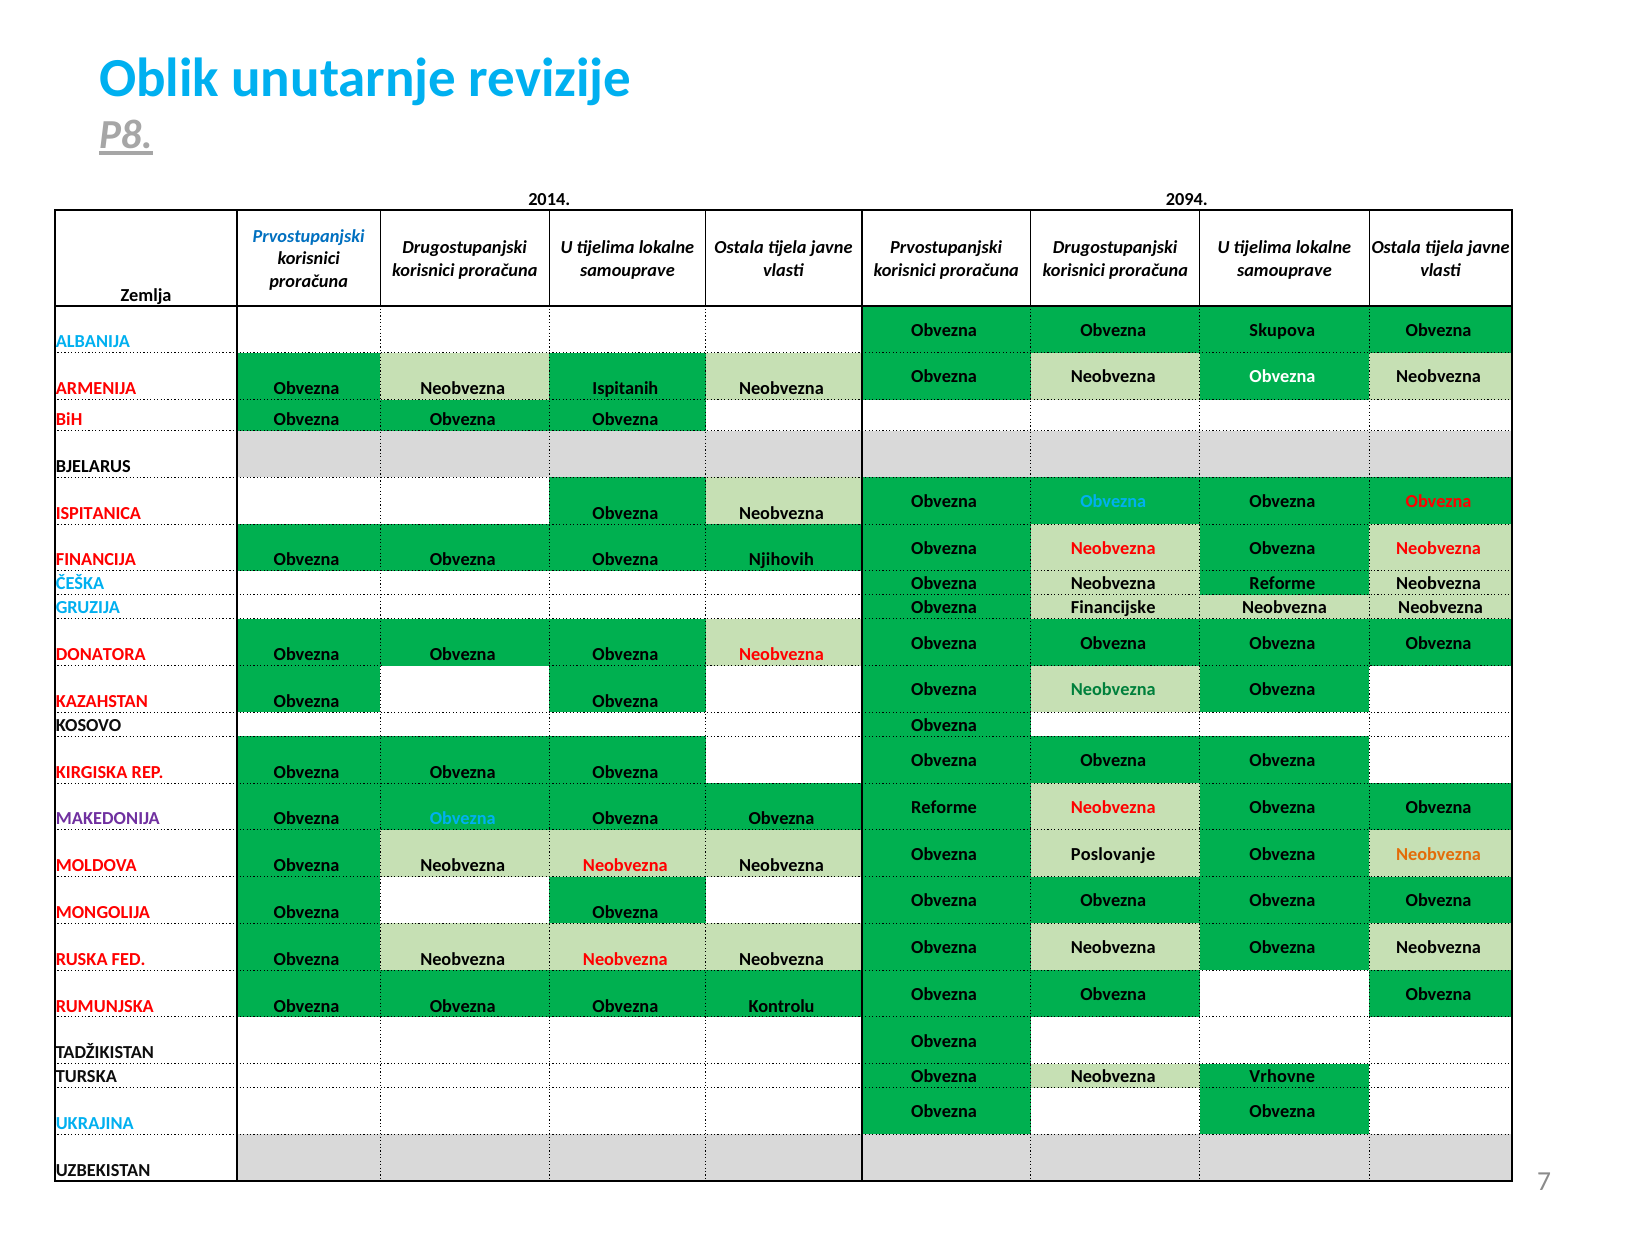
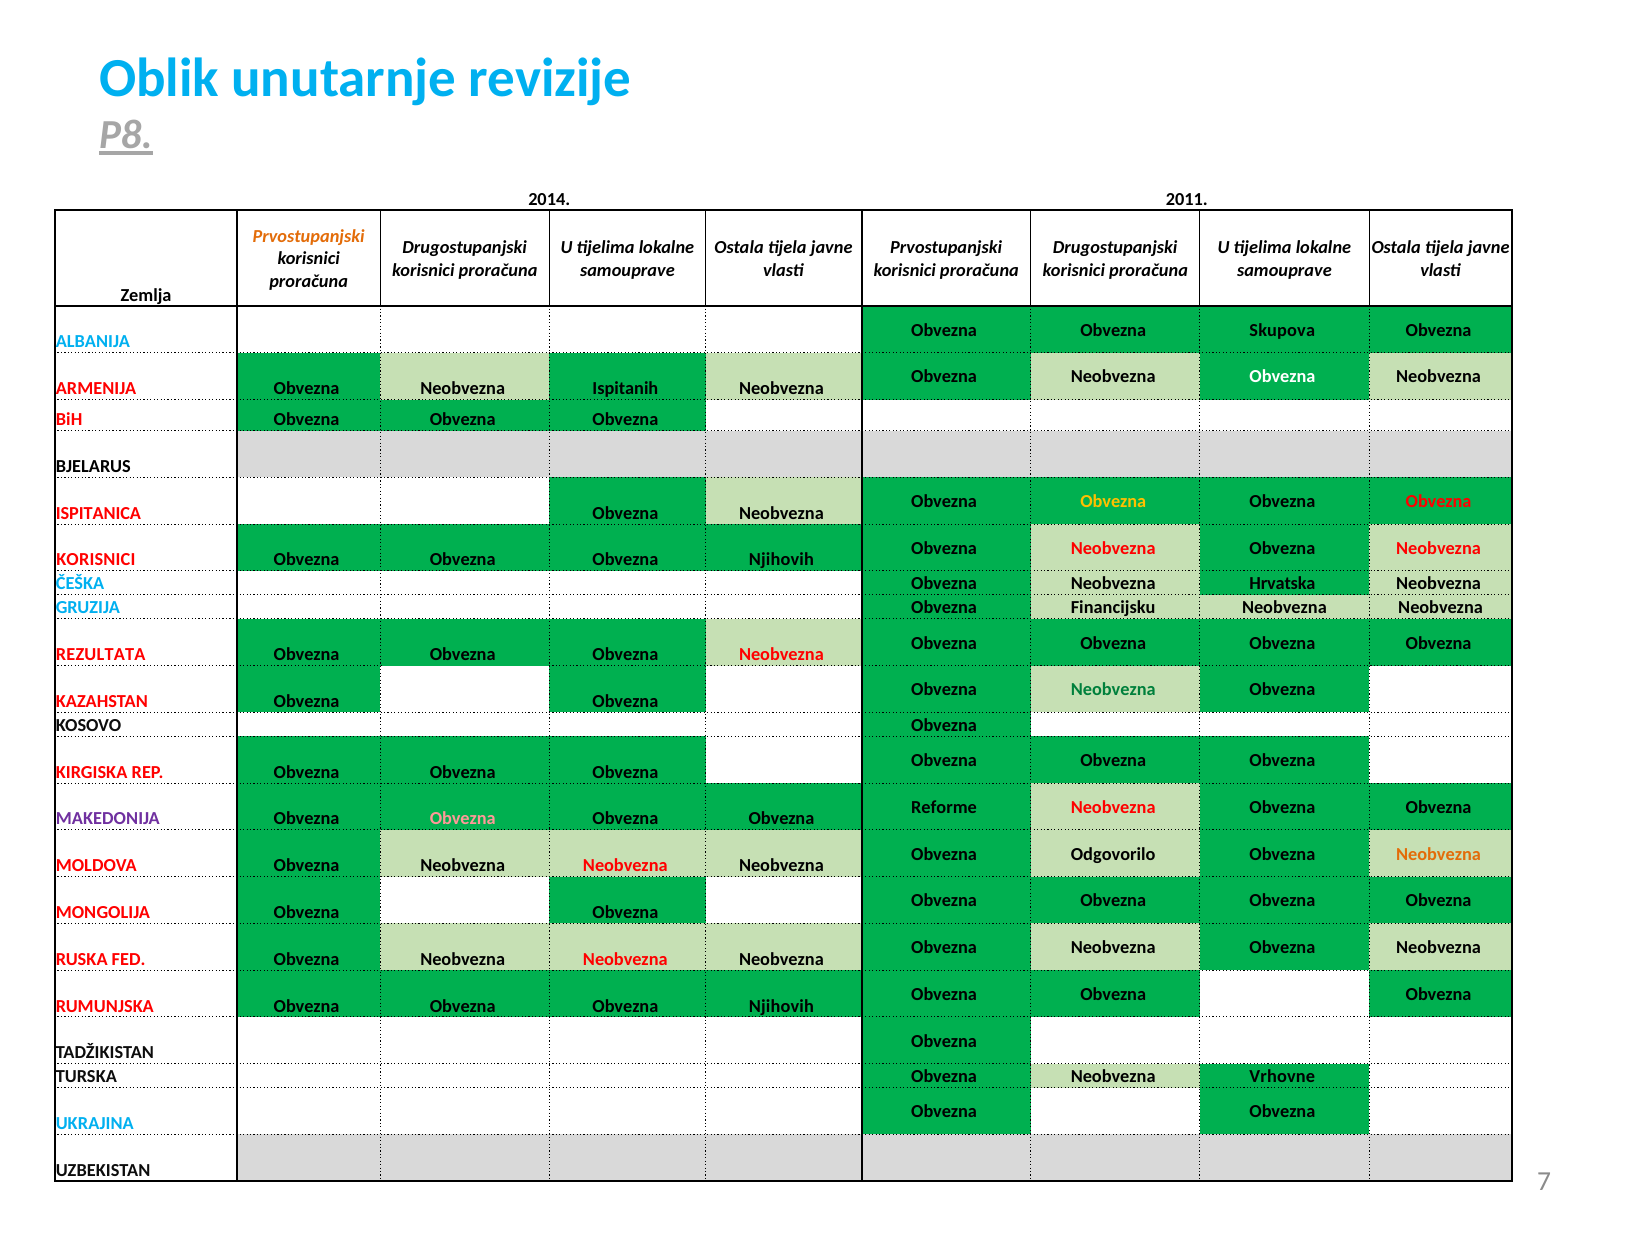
2094: 2094 -> 2011 (1187, 199)
Prvostupanjski colour: blue -> orange (309, 236)
Obvezna colour: light blue -> yellow (1113, 502)
FINANCIJA: FINANCIJA -> KORISNICI (96, 560)
Neobvezna Reforme: Reforme -> Hrvatska (1282, 584)
Financijske: Financijske -> Financijsku (1113, 608)
DONATORA: DONATORA -> REZULTATA (101, 655)
Obvezna colour: light blue -> pink (463, 819)
Poslovanje: Poslovanje -> Odgovorilo (1113, 854)
Kontrolu: Kontrolu -> Njihovih (781, 1006)
